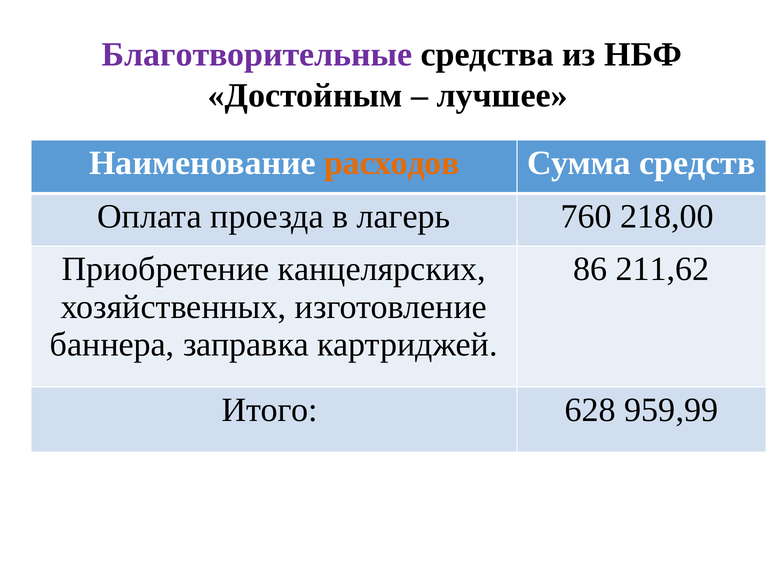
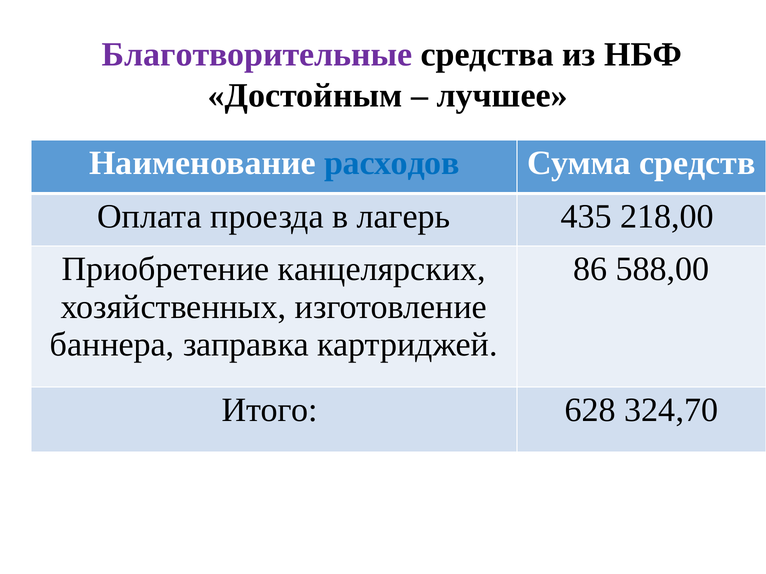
расходов colour: orange -> blue (392, 163)
760: 760 -> 435 (586, 217)
211,62: 211,62 -> 588,00 (663, 269)
959,99: 959,99 -> 324,70 (671, 410)
